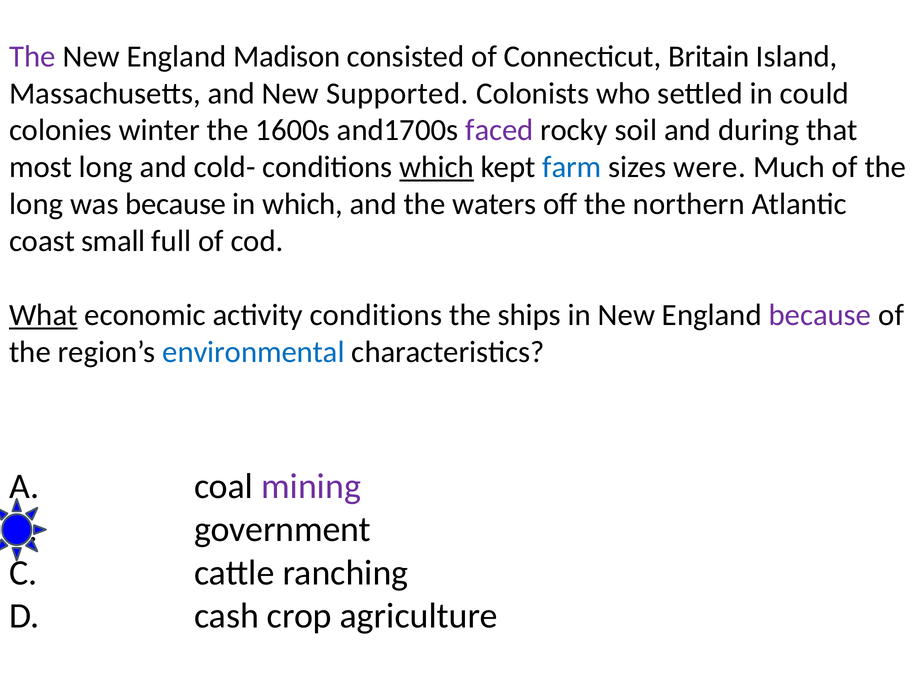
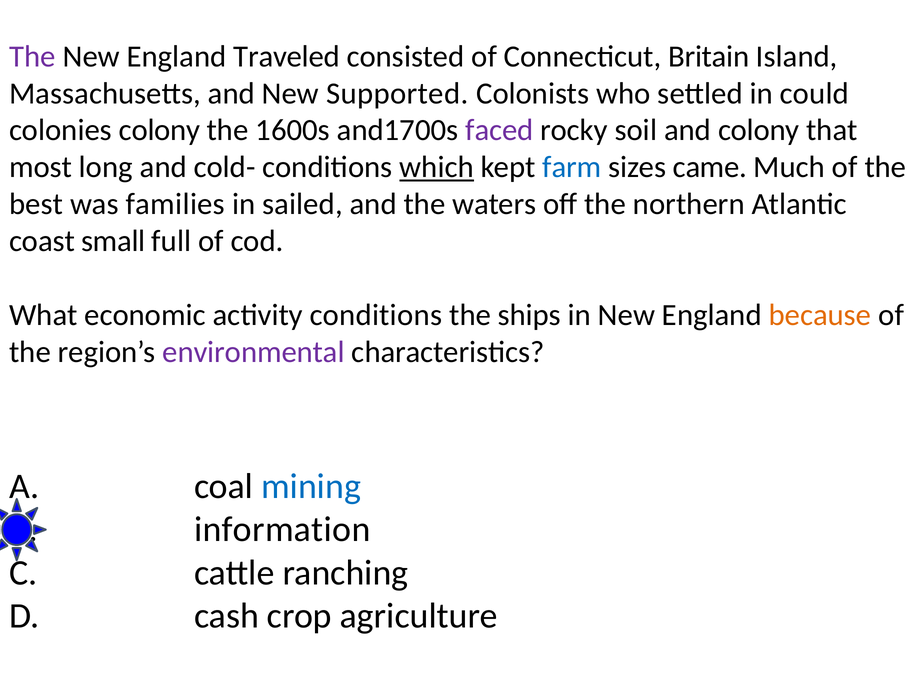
Madison: Madison -> Traveled (287, 56)
colonies winter: winter -> colony (159, 130)
and during: during -> colony (759, 130)
were: were -> came (710, 167)
long: long -> best (36, 204)
was because: because -> families (175, 204)
in which: which -> sailed (303, 204)
What underline: present -> none (43, 315)
because colour: purple -> orange (820, 315)
environmental colour: blue -> purple (254, 352)
mining colour: purple -> blue (311, 486)
government: government -> information (282, 530)
